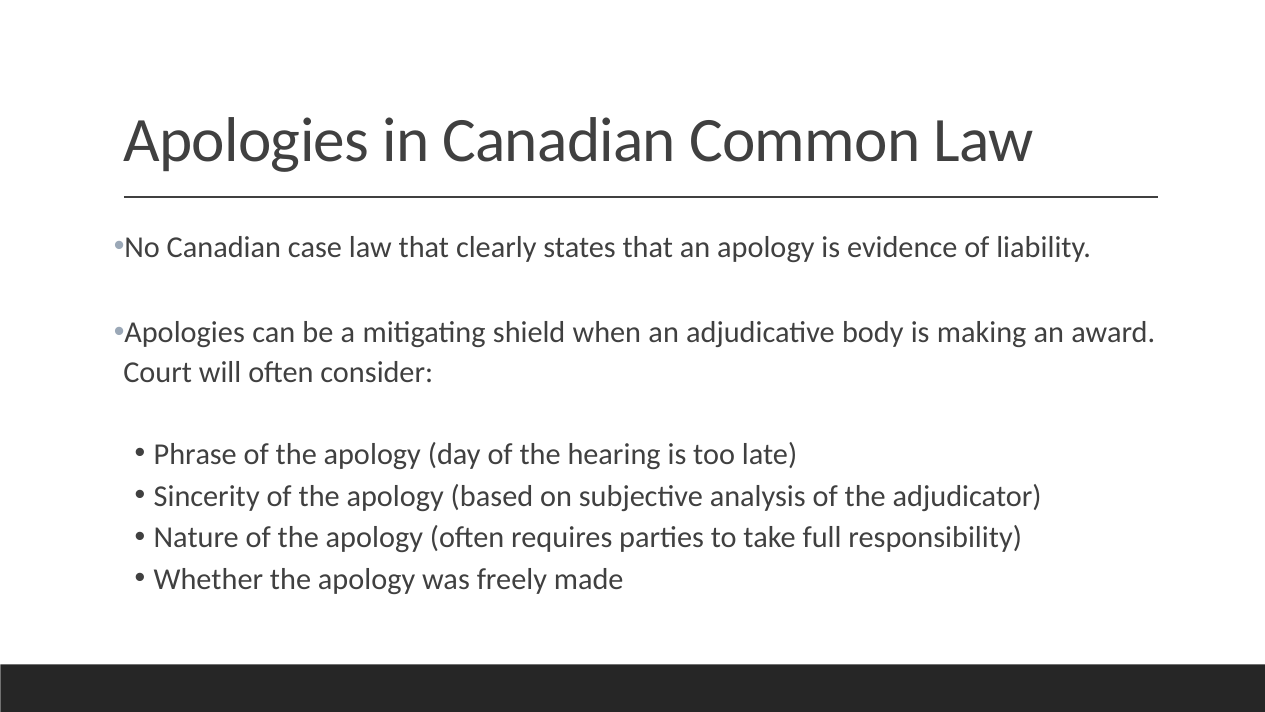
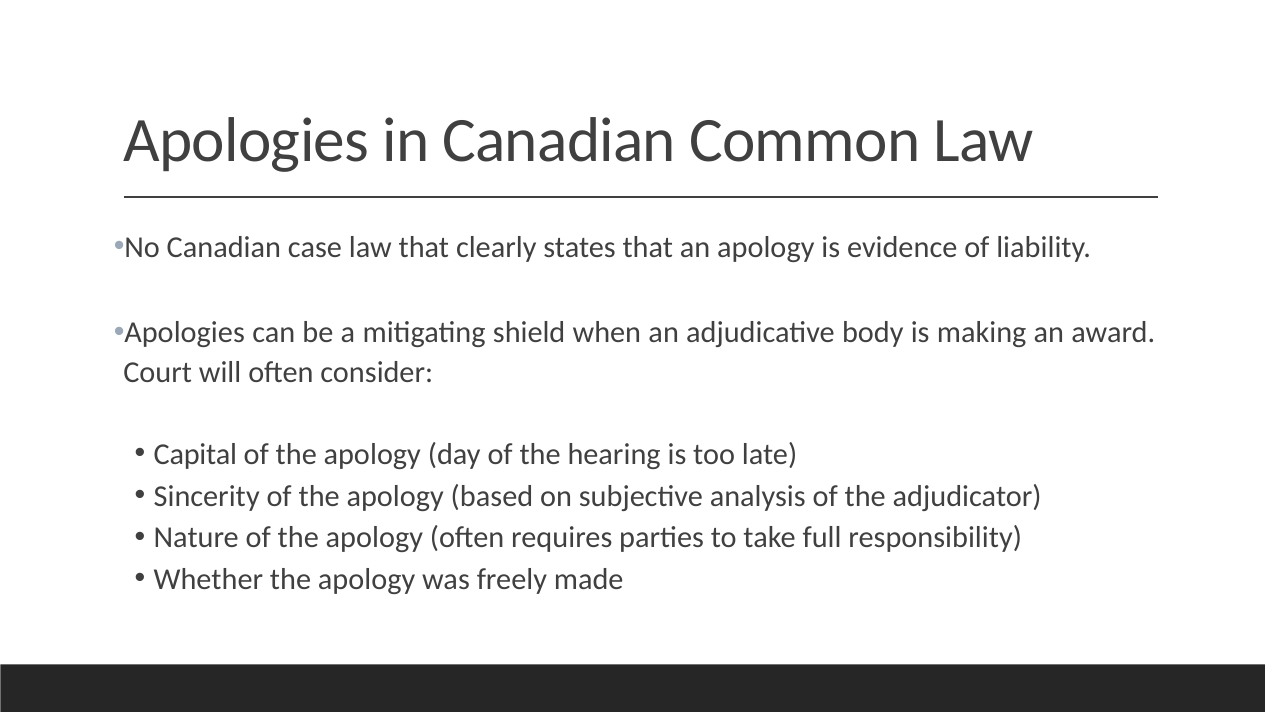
Phrase: Phrase -> Capital (195, 454)
